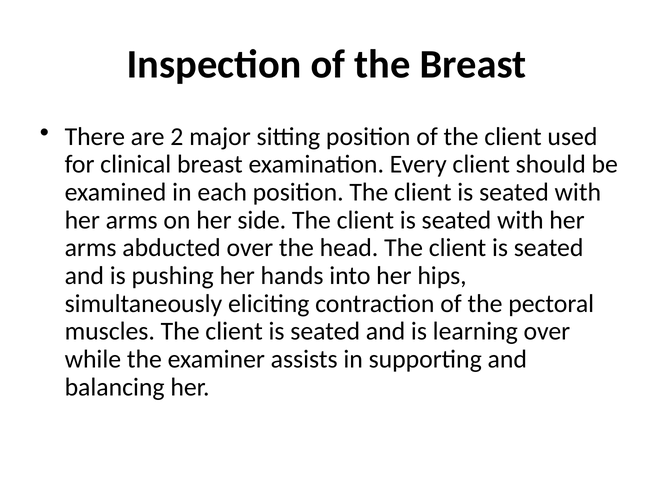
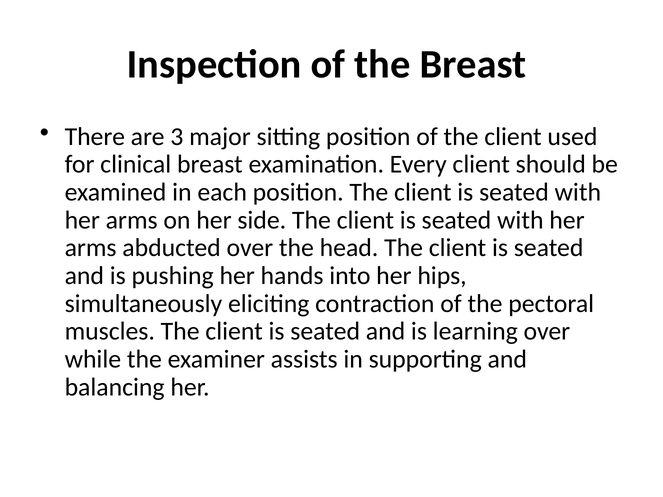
2: 2 -> 3 (177, 137)
